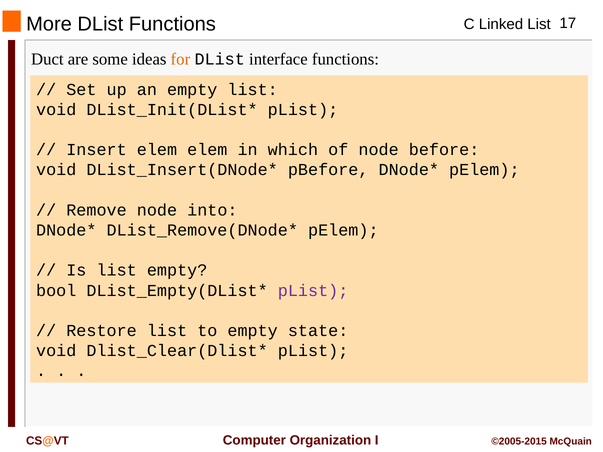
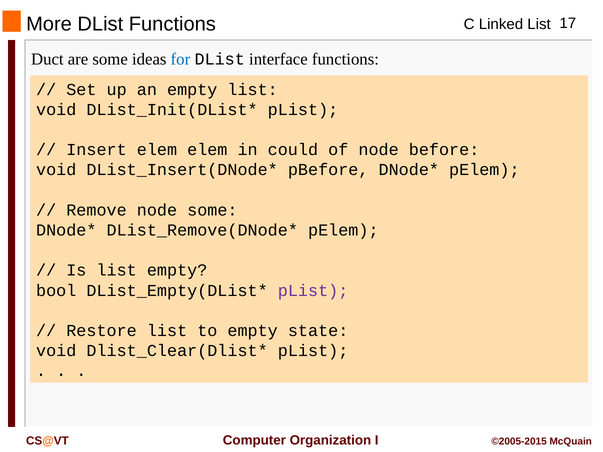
for colour: orange -> blue (180, 59)
which: which -> could (293, 150)
node into: into -> some (212, 210)
